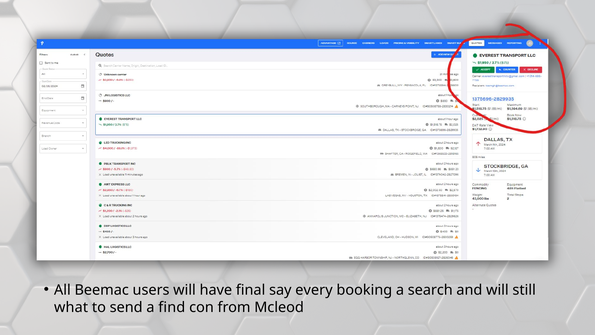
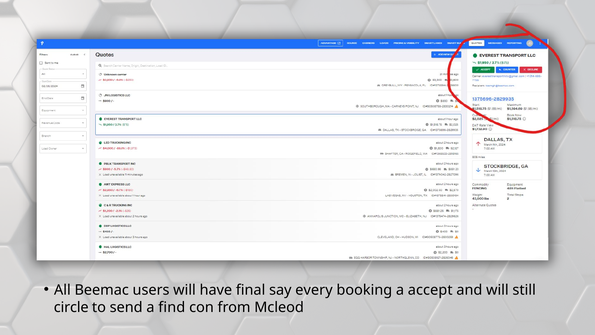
search: search -> accept (430, 290)
what: what -> circle (71, 307)
